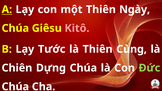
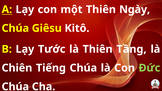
Kitô colour: pink -> white (77, 28)
Cùng: Cùng -> Tầng (131, 49)
Dựng: Dựng -> Tiếng (51, 68)
